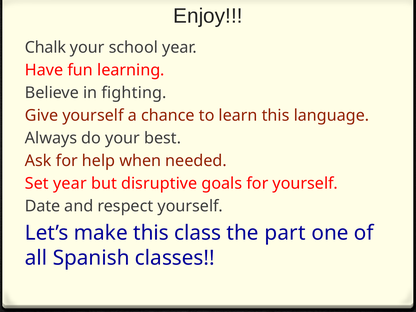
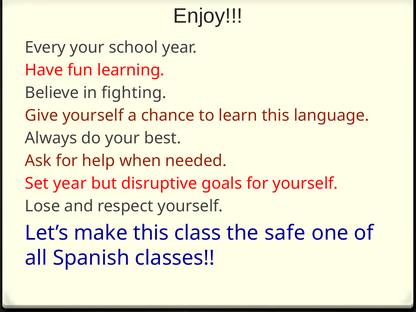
Chalk: Chalk -> Every (45, 48)
Date: Date -> Lose (43, 206)
part: part -> safe (285, 233)
